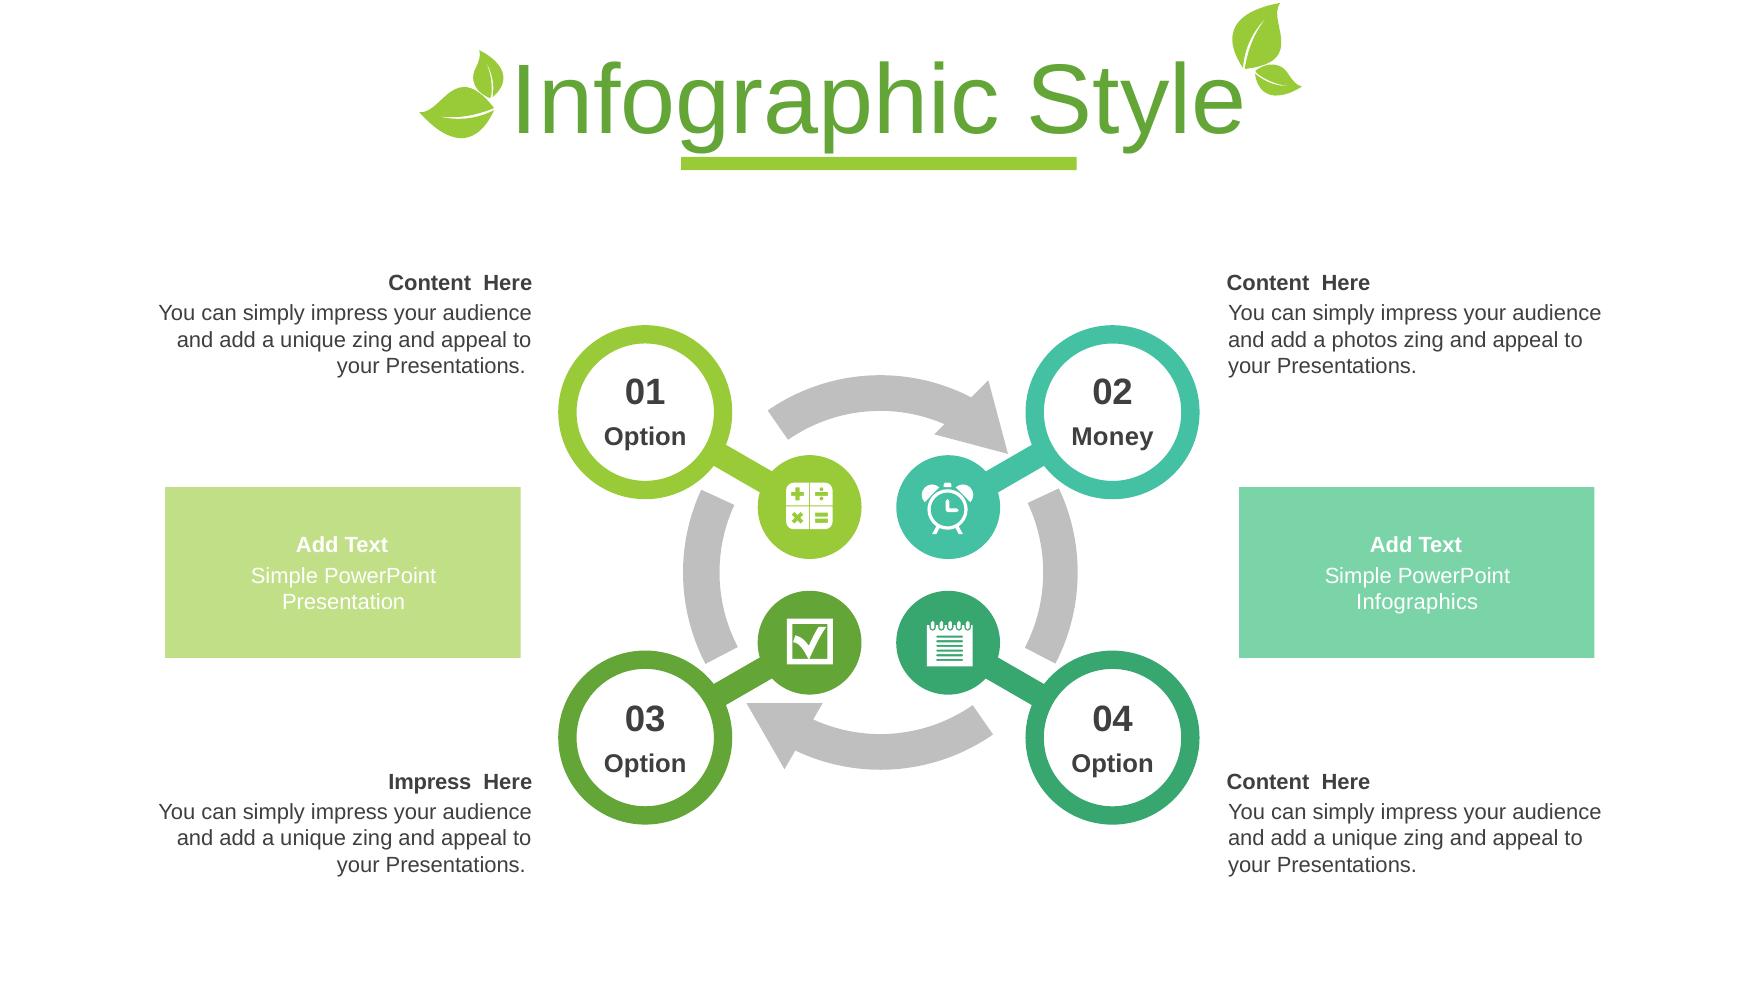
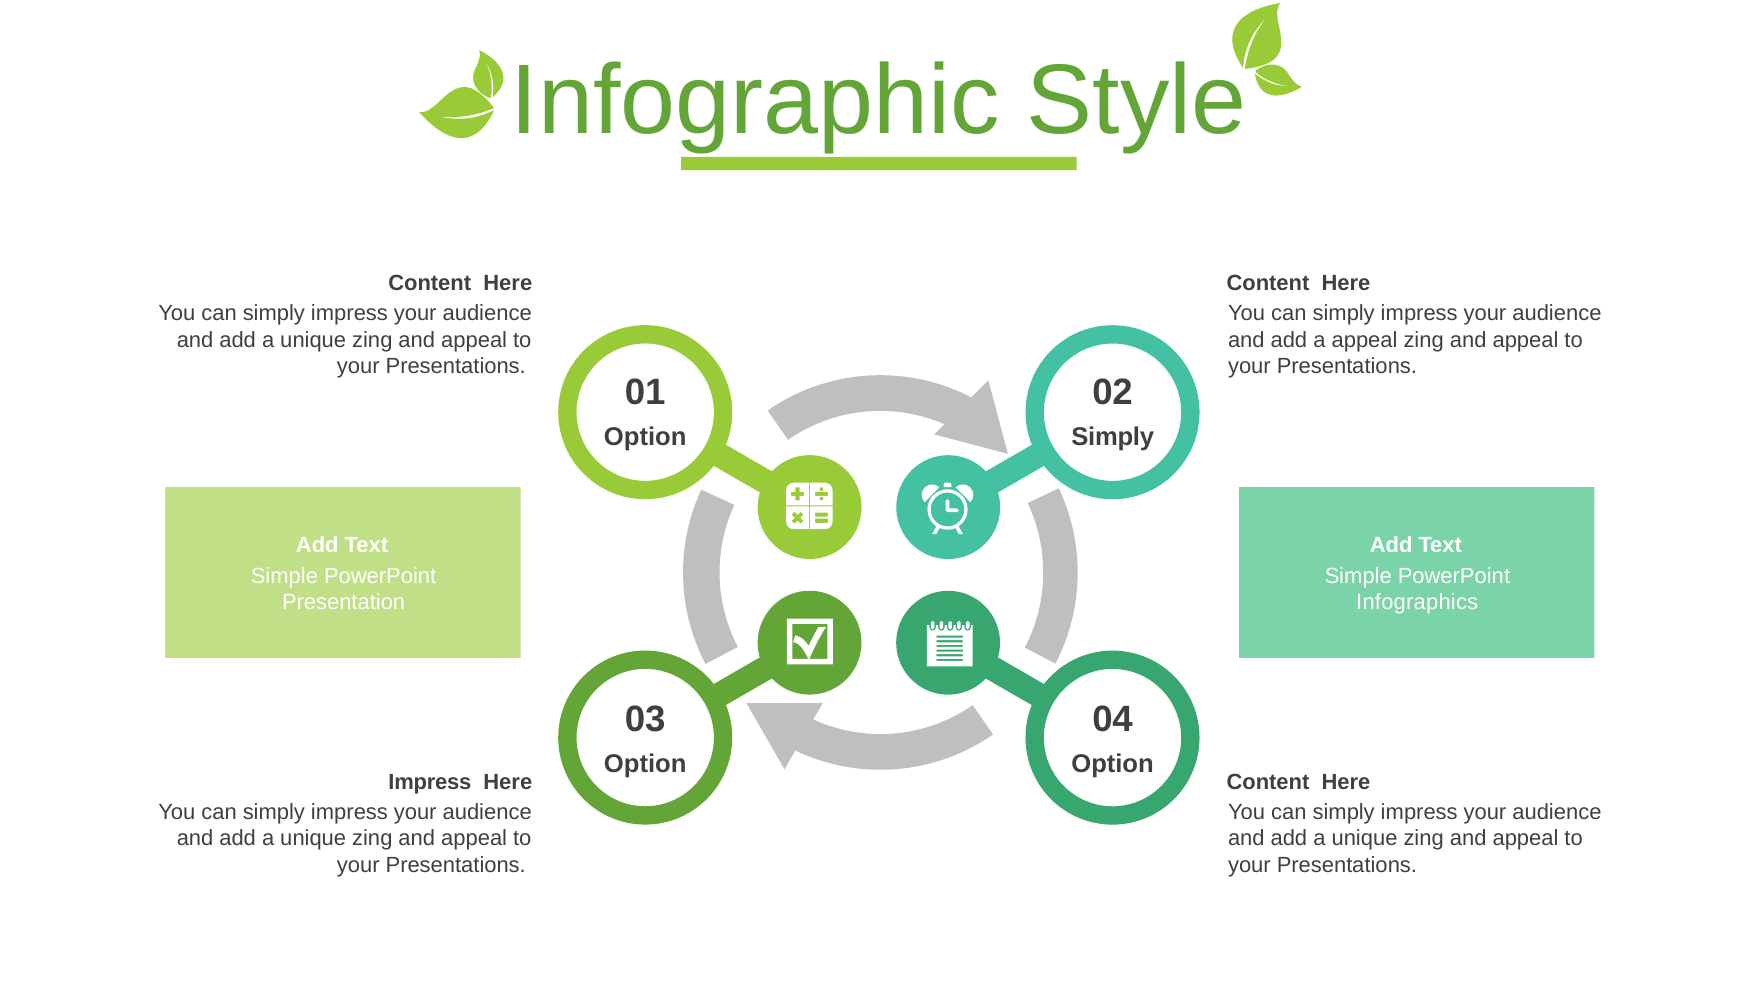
a photos: photos -> appeal (1365, 340)
Money: Money -> Simply (1113, 437)
